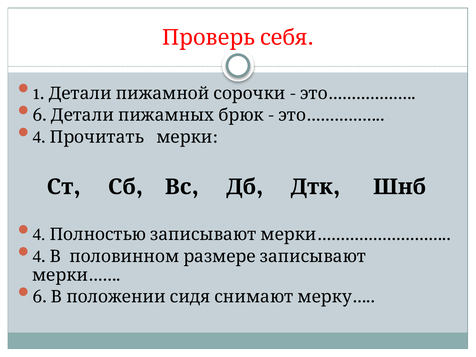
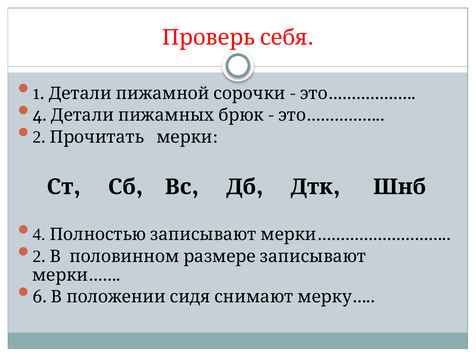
6: 6 -> 4 (40, 115)
4: 4 -> 2 (37, 137)
4: 4 -> 2 (37, 257)
